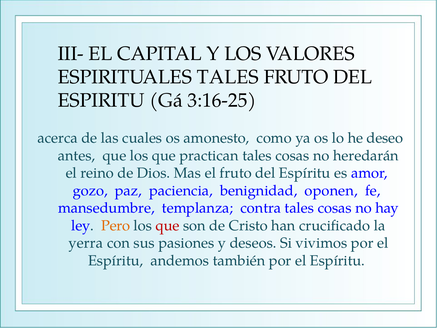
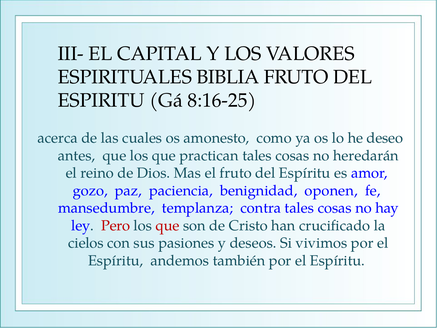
ESPIRITUALES TALES: TALES -> BIBLIA (228, 77)
3:16-25: 3:16-25 -> 8:16-25 (222, 100)
Pero colour: orange -> red (116, 225)
yerra: yerra -> cielos (86, 243)
